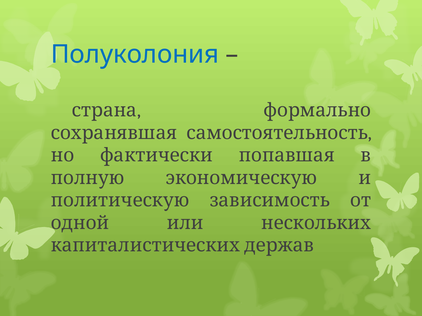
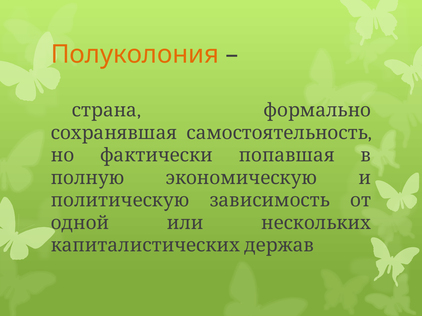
Полуколония colour: blue -> orange (135, 54)
